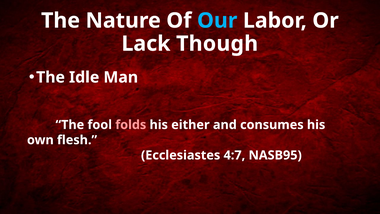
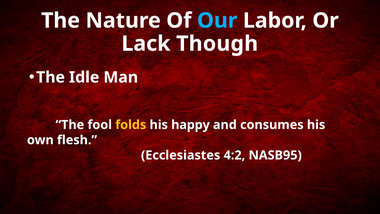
folds colour: pink -> yellow (131, 125)
either: either -> happy (191, 125)
4:7: 4:7 -> 4:2 (234, 155)
